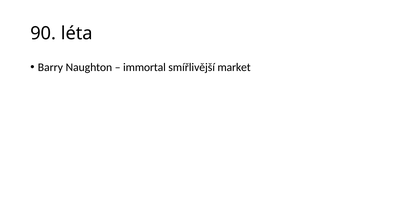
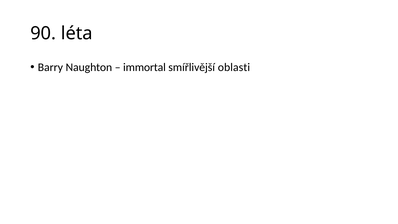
market: market -> oblasti (234, 67)
